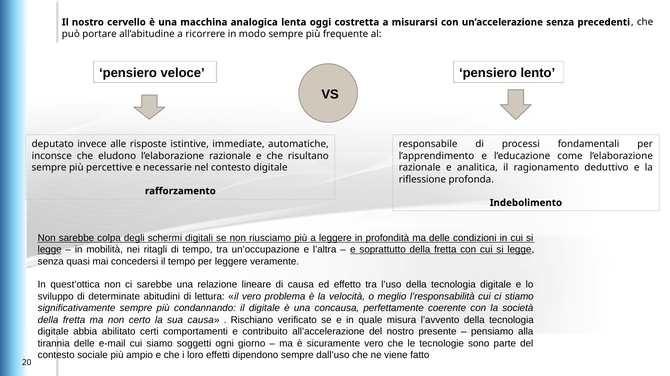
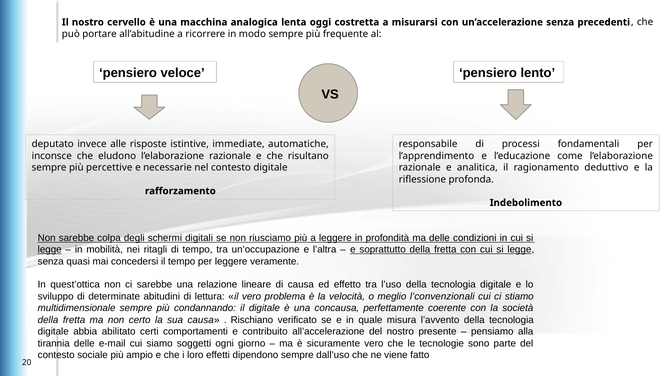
l’responsabilità: l’responsabilità -> l’convenzionali (442, 297)
significativamente: significativamente -> multidimensionale (77, 309)
